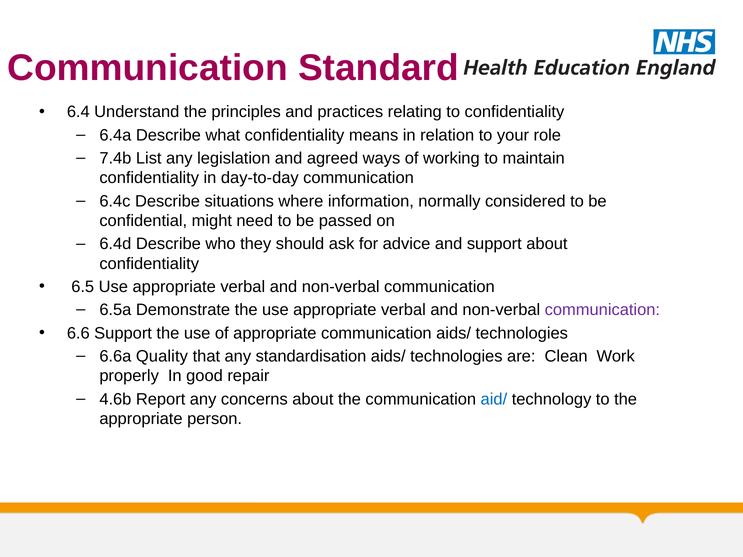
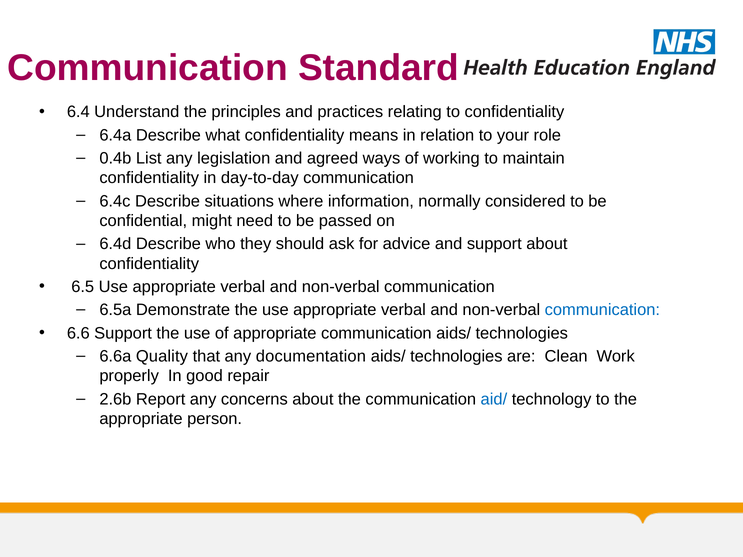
7.4b: 7.4b -> 0.4b (115, 158)
communication colour: purple -> blue (602, 310)
standardisation: standardisation -> documentation (311, 356)
4.6b: 4.6b -> 2.6b (115, 399)
